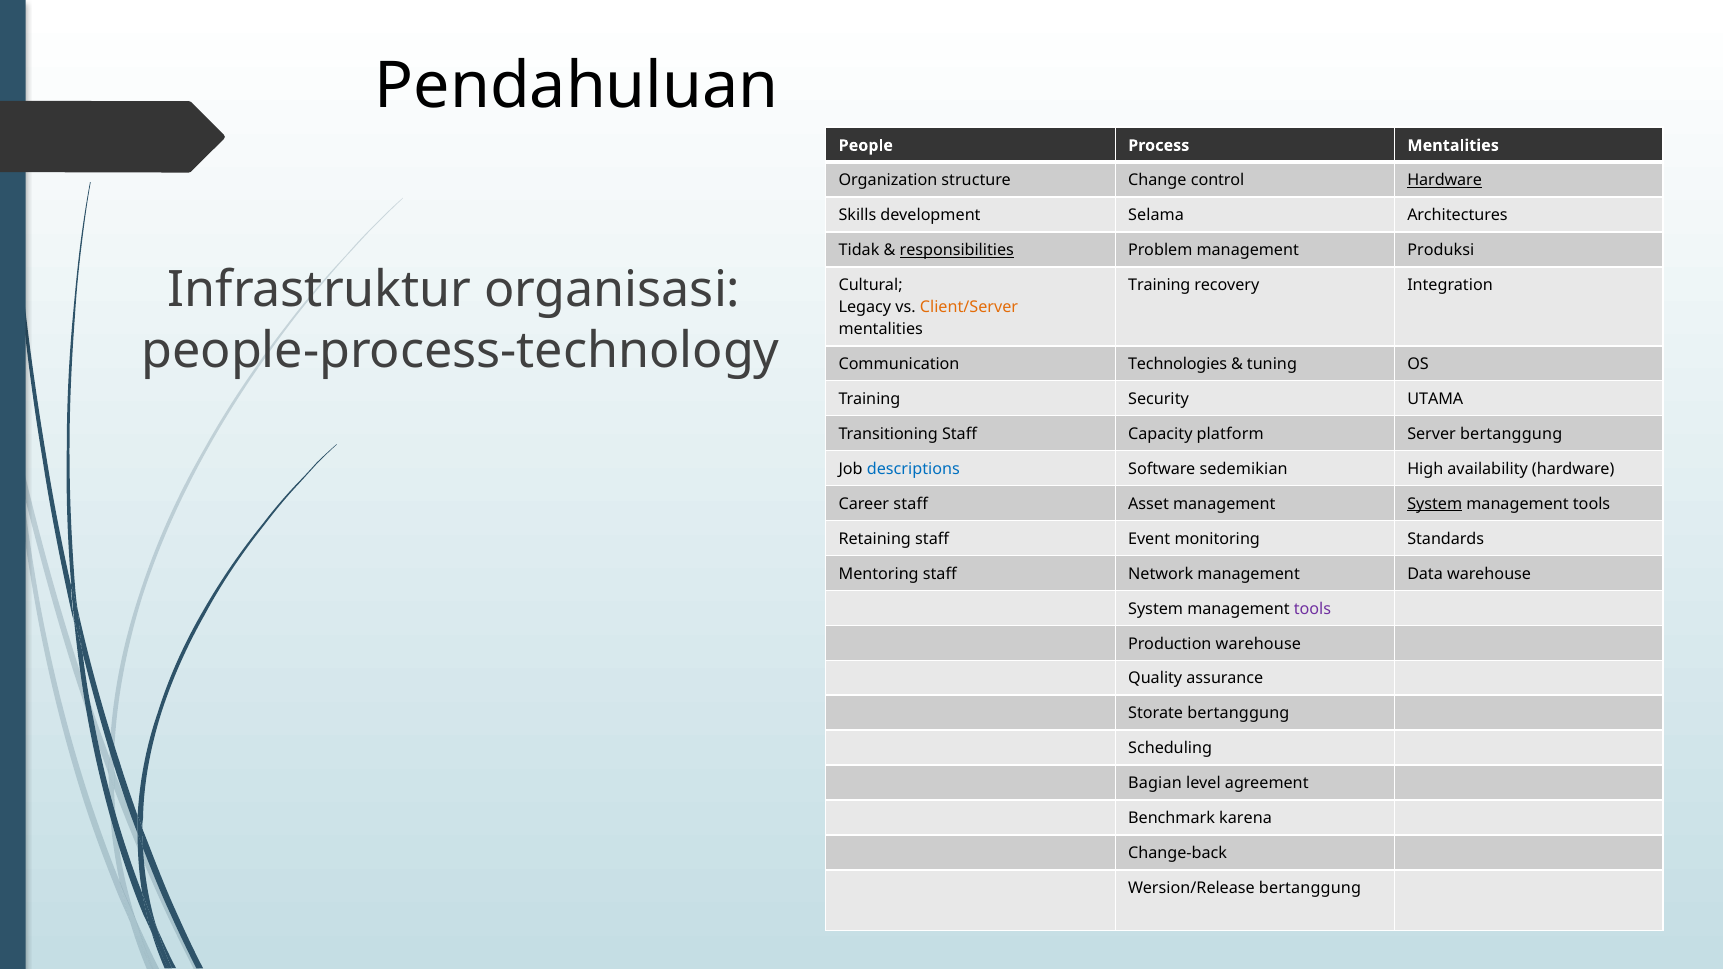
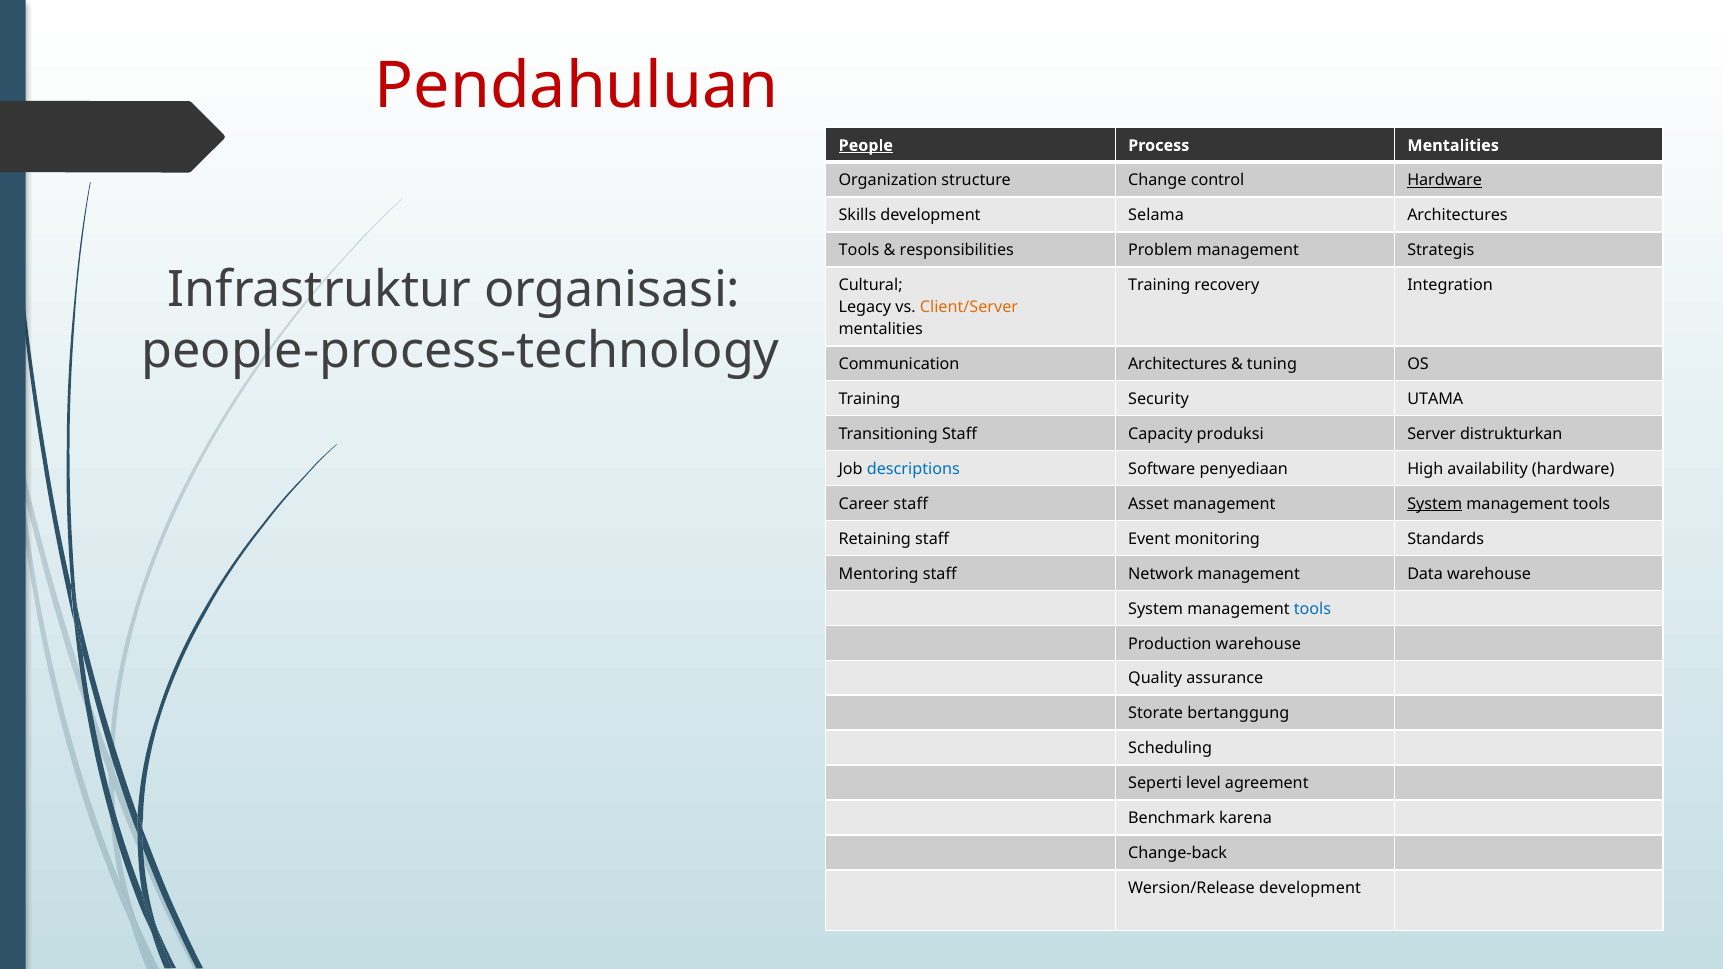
Pendahuluan colour: black -> red (577, 86)
People underline: none -> present (866, 146)
Tidak: Tidak -> Tools (859, 250)
responsibilities underline: present -> none (957, 250)
Produksi: Produksi -> Strategis (1441, 250)
Communication Technologies: Technologies -> Architectures (1178, 364)
platform: platform -> produksi (1230, 434)
Server bertanggung: bertanggung -> distrukturkan (1511, 434)
sedemikian: sedemikian -> penyediaan (1244, 469)
tools colour: purple -> blue (1312, 609)
Bagian: Bagian -> Seperti (1155, 784)
Wersion/Release bertanggung: bertanggung -> development (1310, 888)
